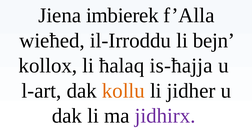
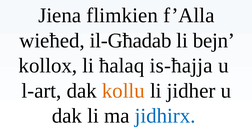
imbierek: imbierek -> flimkien (122, 15)
il-Irroddu: il-Irroddu -> il-Għadab (131, 40)
jidhirx colour: purple -> blue (165, 115)
